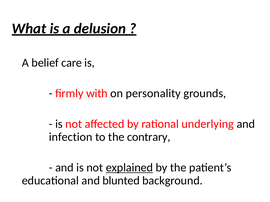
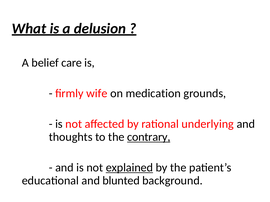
with: with -> wife (97, 94)
personality: personality -> medication (153, 94)
infection: infection -> thoughts (71, 137)
contrary underline: none -> present (149, 137)
